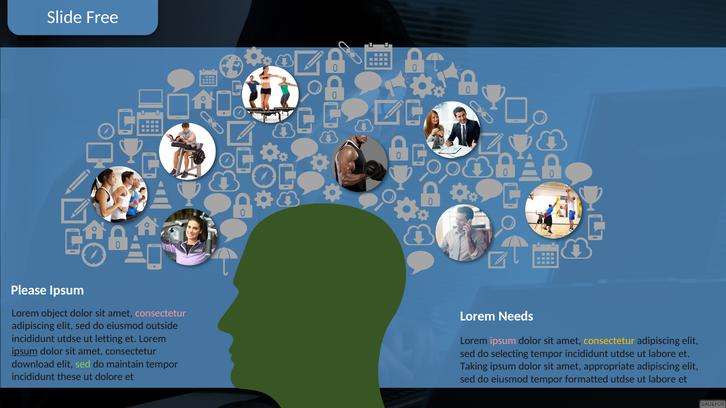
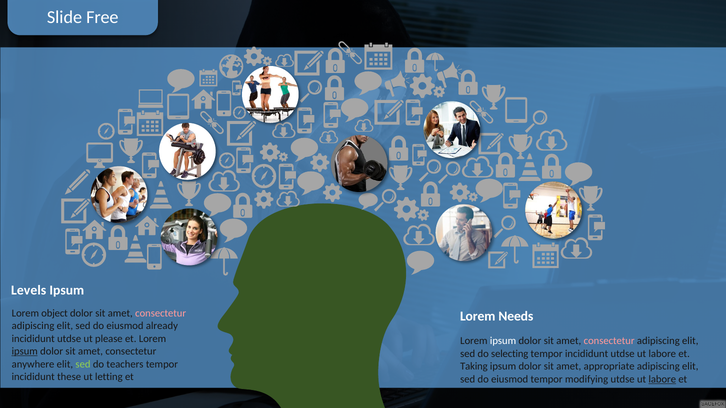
Please: Please -> Levels (29, 291)
outside: outside -> already (162, 326)
letting: letting -> please (109, 339)
ipsum colour: pink -> white (503, 341)
consectetur colour: yellow -> pink (609, 341)
download: download -> anywhere (33, 364)
maintain: maintain -> teachers (125, 364)
dolore: dolore -> letting (109, 377)
formatted: formatted -> modifying (587, 379)
labore underline: none -> present (662, 379)
